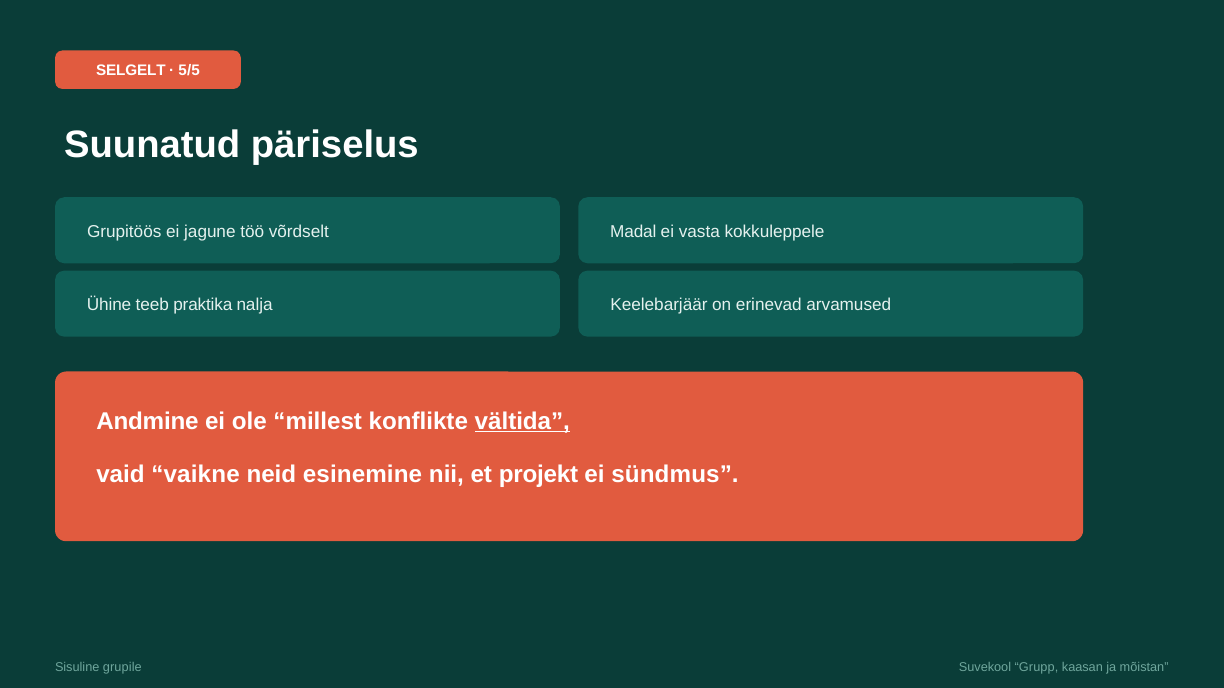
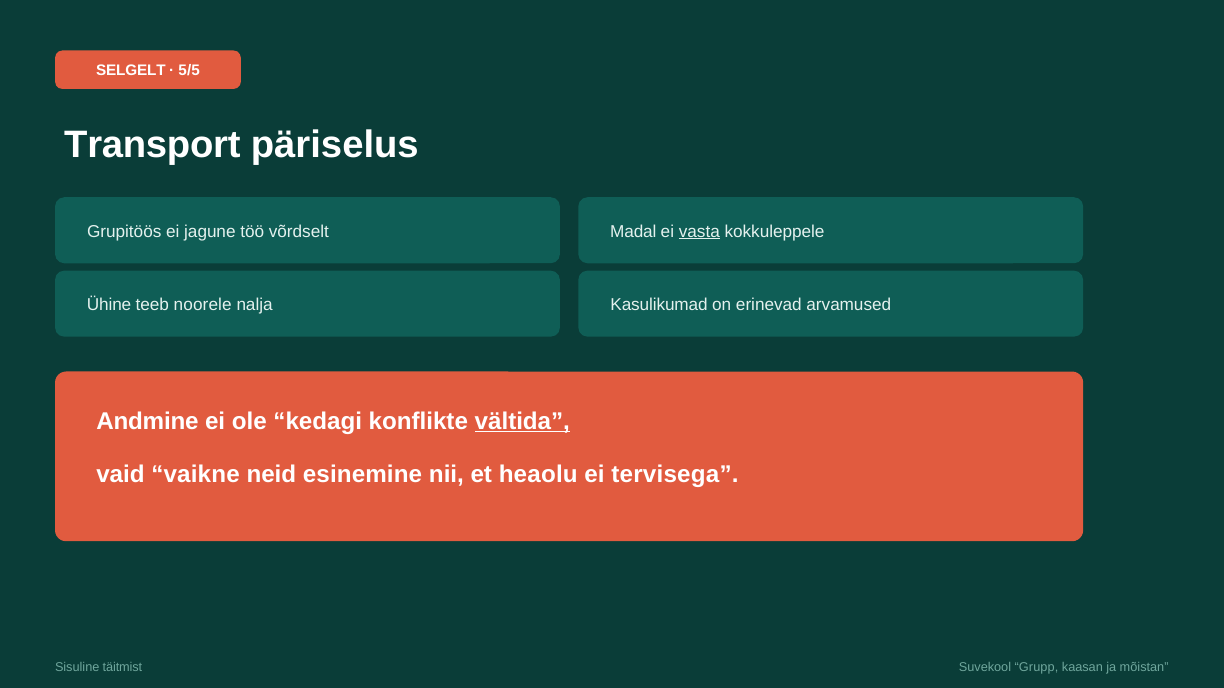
Suunatud: Suunatud -> Transport (152, 145)
vasta underline: none -> present (699, 232)
praktika: praktika -> noorele (203, 305)
Keelebarjäär: Keelebarjäär -> Kasulikumad (659, 305)
millest: millest -> kedagi (318, 422)
projekt: projekt -> heaolu (538, 474)
sündmus: sündmus -> tervisega (675, 474)
grupile: grupile -> täitmist (122, 668)
